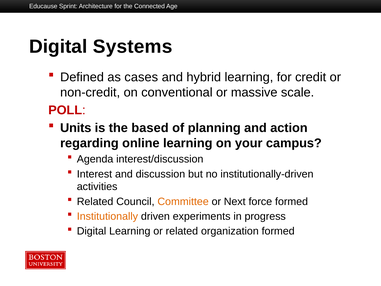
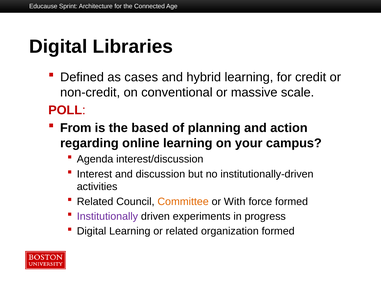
Systems: Systems -> Libraries (133, 46)
Units: Units -> From (76, 128)
Next: Next -> With (235, 201)
Institutionally colour: orange -> purple (107, 216)
